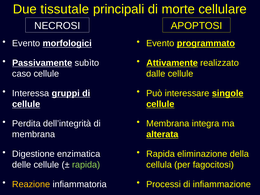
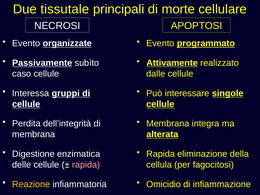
morfologici: morfologici -> organizzate (67, 43)
rapida colour: light green -> pink (86, 165)
Processi: Processi -> Omicidio (164, 184)
